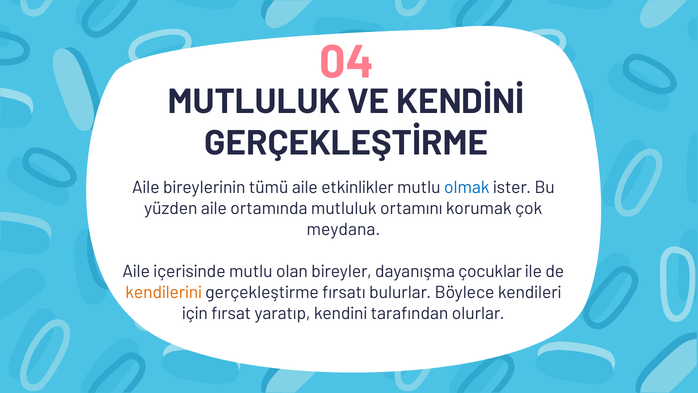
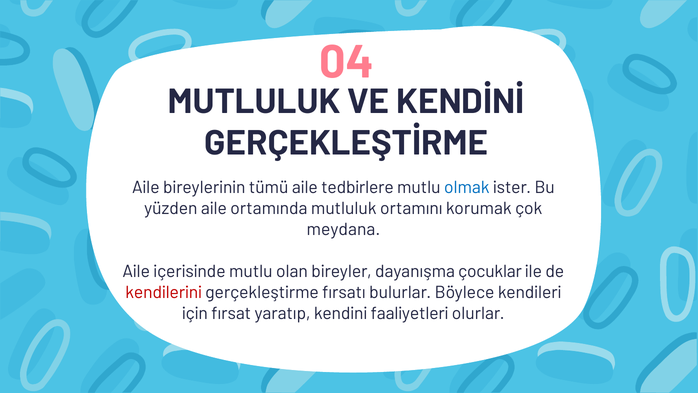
etkinlikler: etkinlikler -> tedbirlere (357, 188)
kendilerini colour: orange -> red (164, 292)
tarafından: tarafından -> faaliyetleri (410, 313)
